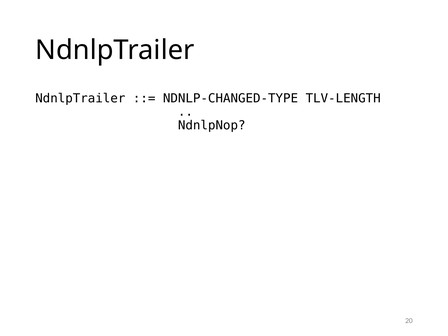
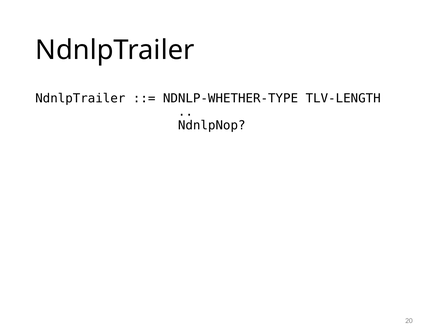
NDNLP-CHANGED-TYPE: NDNLP-CHANGED-TYPE -> NDNLP-WHETHER-TYPE (231, 98)
